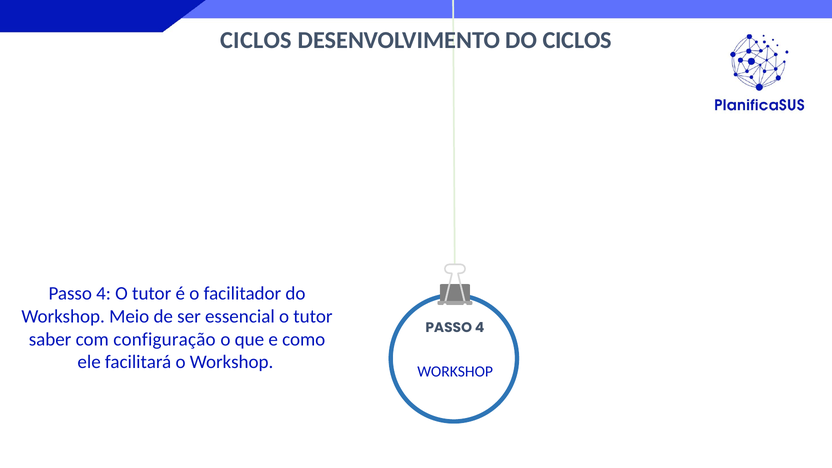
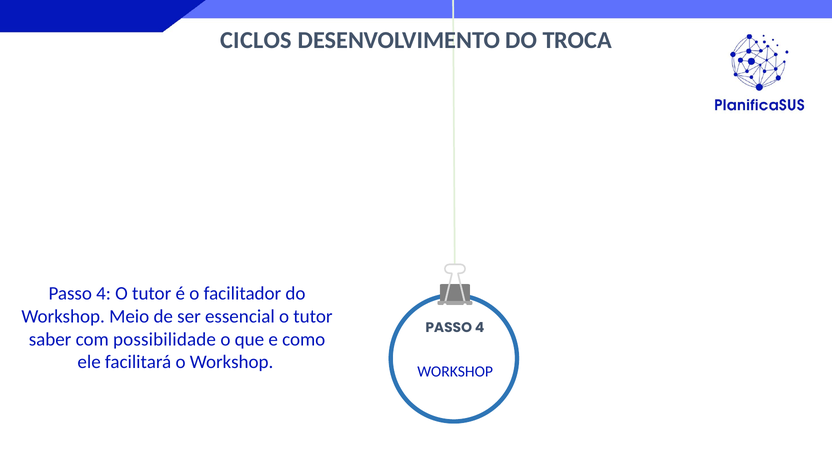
DO CICLOS: CICLOS -> TROCA (577, 40)
configuração: configuração -> possibilidade (165, 339)
